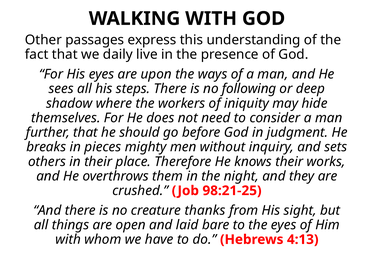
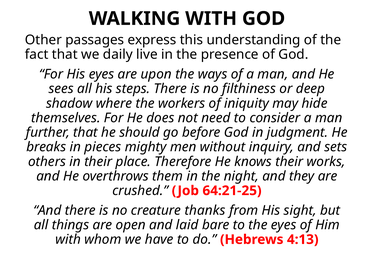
following: following -> filthiness (249, 89)
98:21-25: 98:21-25 -> 64:21-25 (232, 191)
